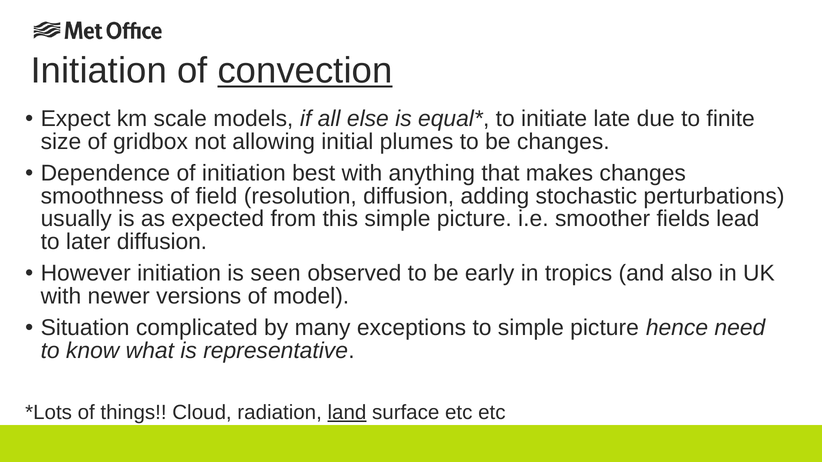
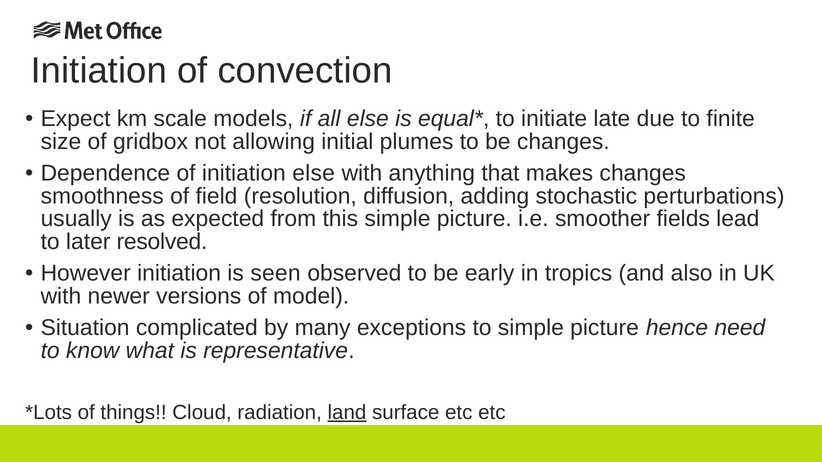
convection underline: present -> none (305, 71)
initiation best: best -> else (314, 173)
later diffusion: diffusion -> resolved (162, 242)
